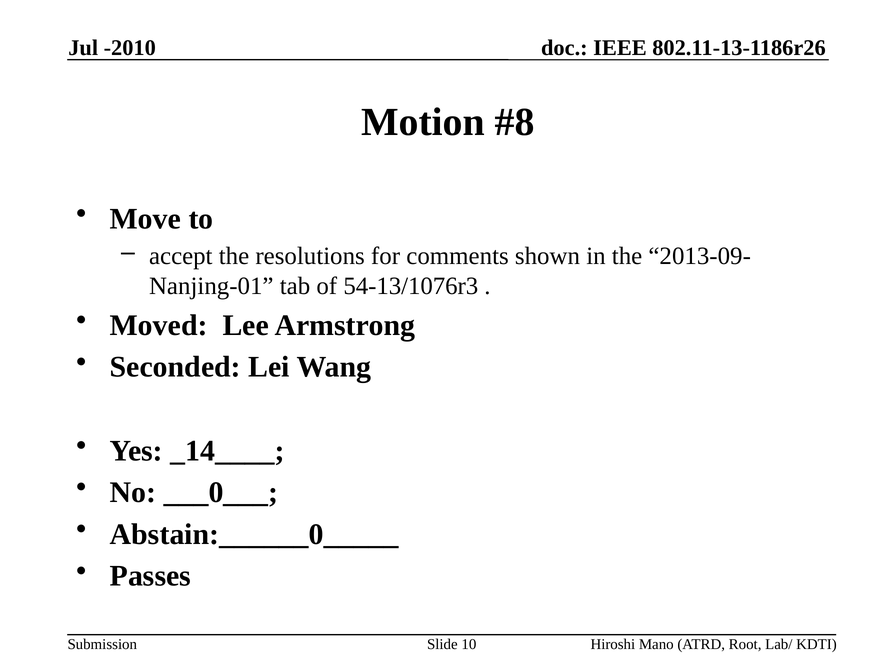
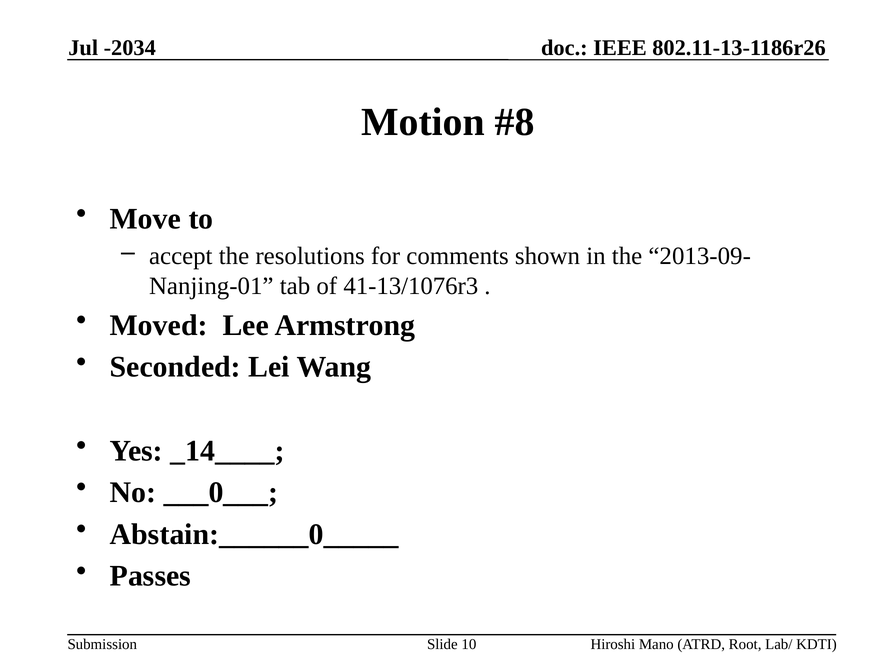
-2010: -2010 -> -2034 (130, 48)
54-13/1076r3: 54-13/1076r3 -> 41-13/1076r3 (411, 286)
